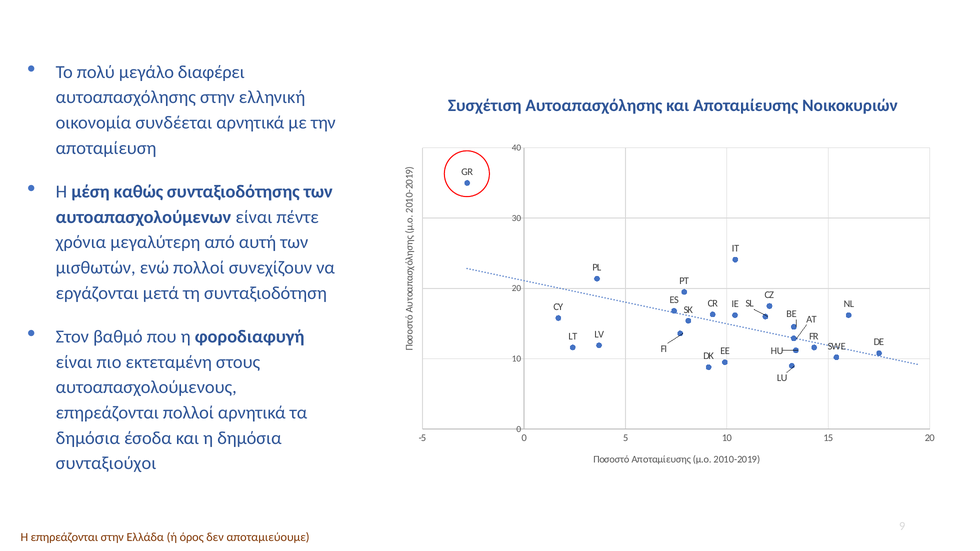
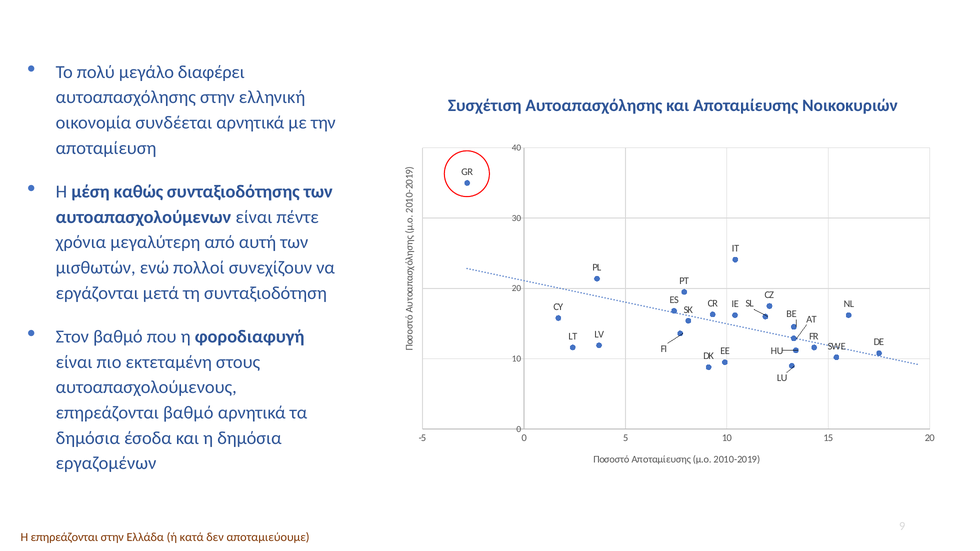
επηρεάζονται πολλοί: πολλοί -> βαθμό (188, 413)
συνταξιούχοι: συνταξιούχοι -> εργαζομένων (106, 464)
όρος: όρος -> κατά (192, 537)
